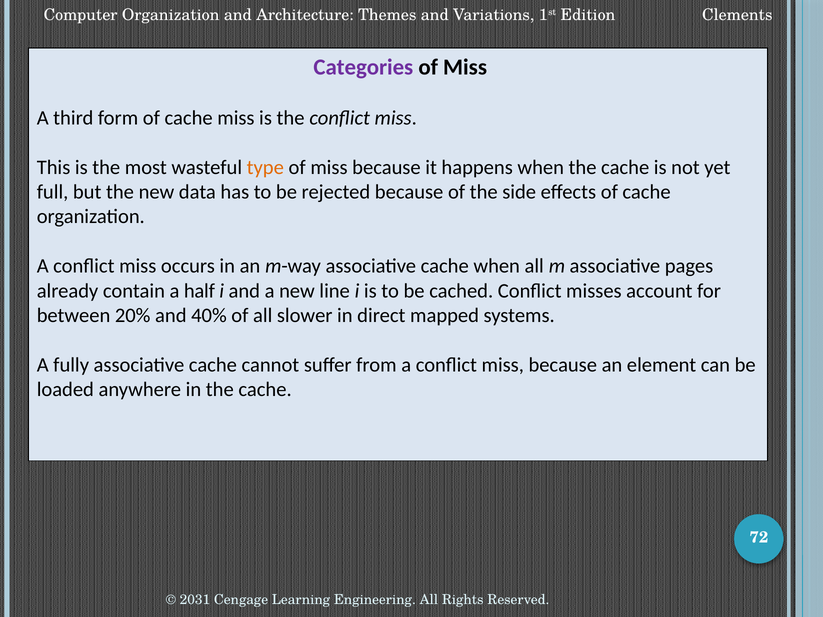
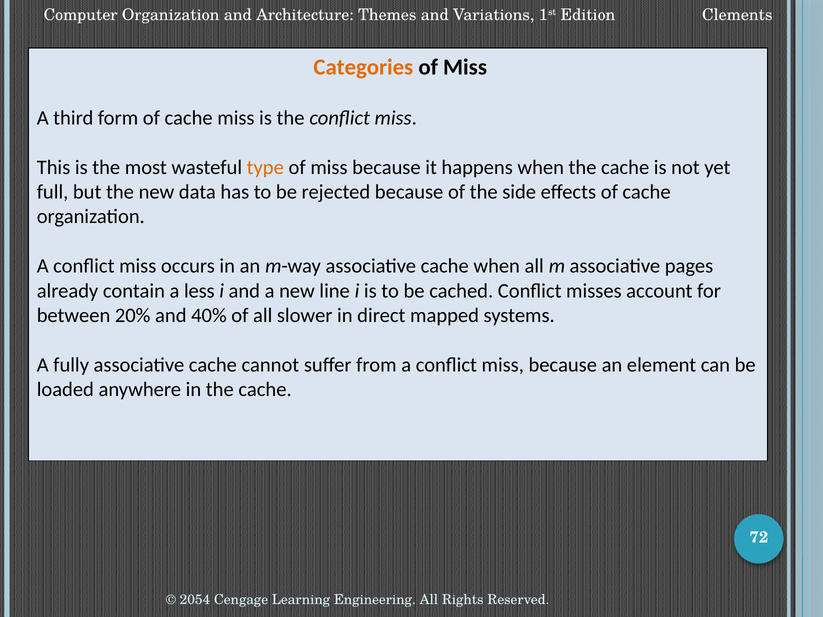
Categories colour: purple -> orange (363, 67)
half: half -> less (199, 291)
2031: 2031 -> 2054 (195, 600)
